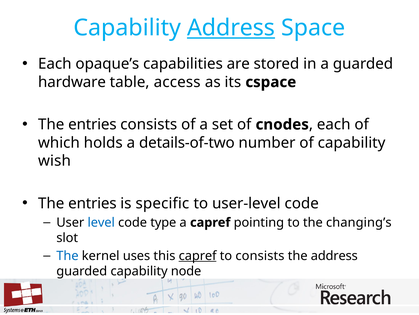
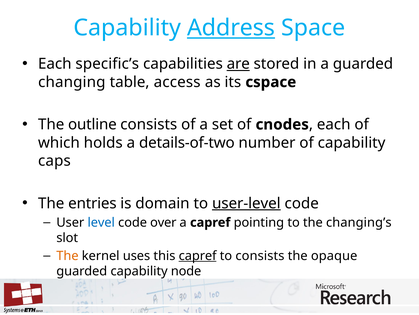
opaque’s: opaque’s -> specific’s (107, 64)
are underline: none -> present (238, 64)
hardware: hardware -> changing (72, 82)
entries: entries -> outline (92, 124)
wish: wish -> caps (54, 161)
specific: specific -> domain (163, 203)
user-level underline: none -> present (246, 203)
type: type -> over (163, 222)
The colour: blue -> orange (67, 255)
the address: address -> opaque (334, 255)
